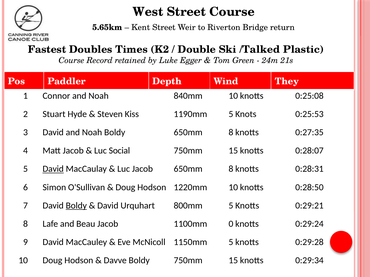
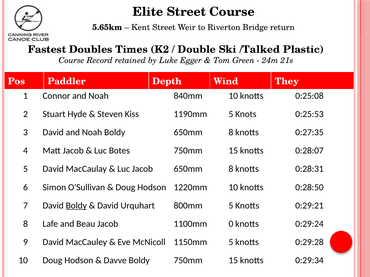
West: West -> Elite (148, 12)
Social: Social -> Botes (119, 151)
David underline: present -> none (53, 169)
